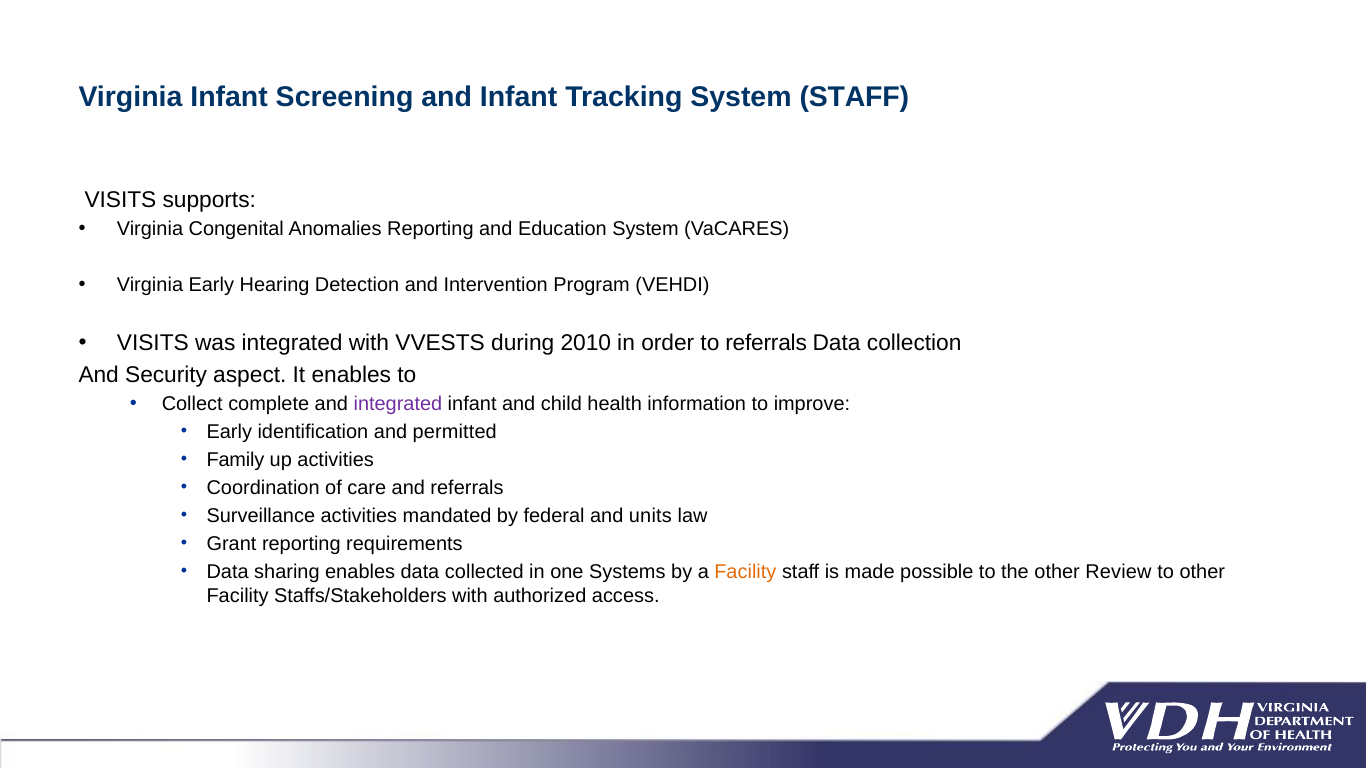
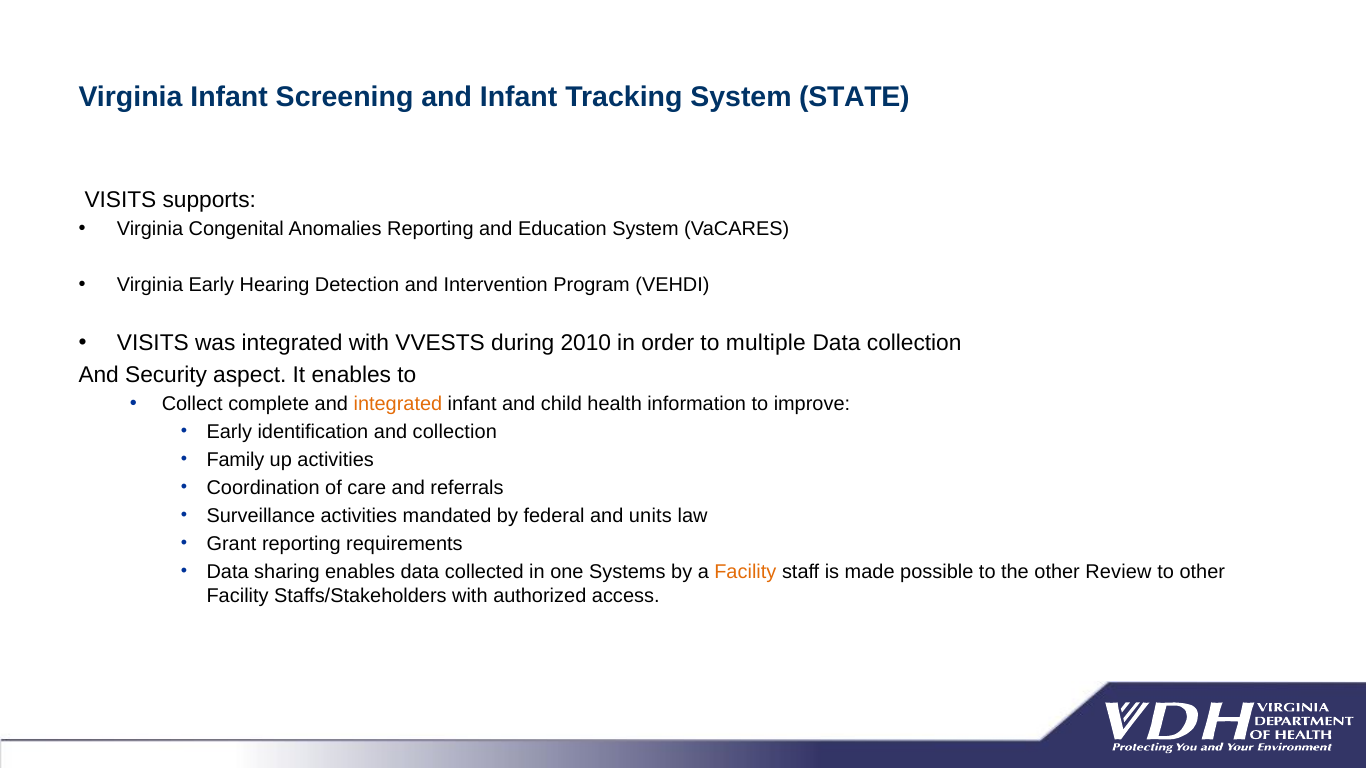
System STAFF: STAFF -> STATE (854, 97)
to referrals: referrals -> multiple (766, 343)
integrated colour: purple -> orange (398, 404)
and permitted: permitted -> collection (455, 432)
